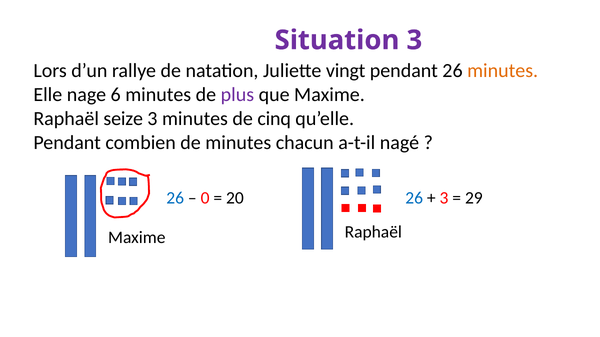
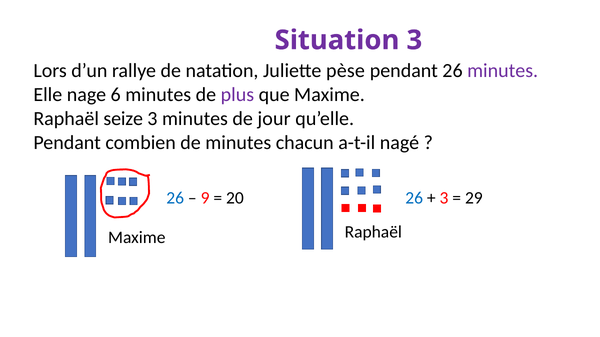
vingt: vingt -> pèse (345, 71)
minutes colour: orange -> purple (503, 71)
cinq: cinq -> jour (274, 119)
0: 0 -> 9 (205, 198)
